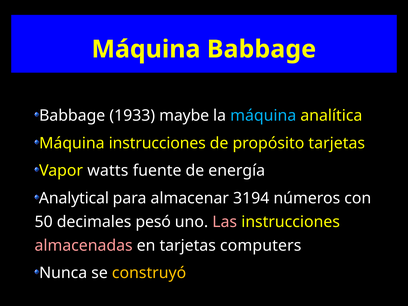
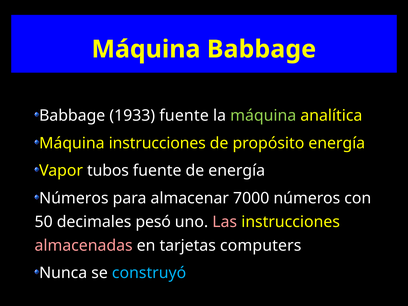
1933 maybe: maybe -> fuente (184, 116)
máquina colour: light blue -> light green (263, 116)
propósito tarjetas: tarjetas -> energía (337, 143)
watts: watts -> tubos (108, 171)
Analytical: Analytical -> Números (74, 198)
3194: 3194 -> 7000 (251, 198)
construyó colour: yellow -> light blue (149, 273)
